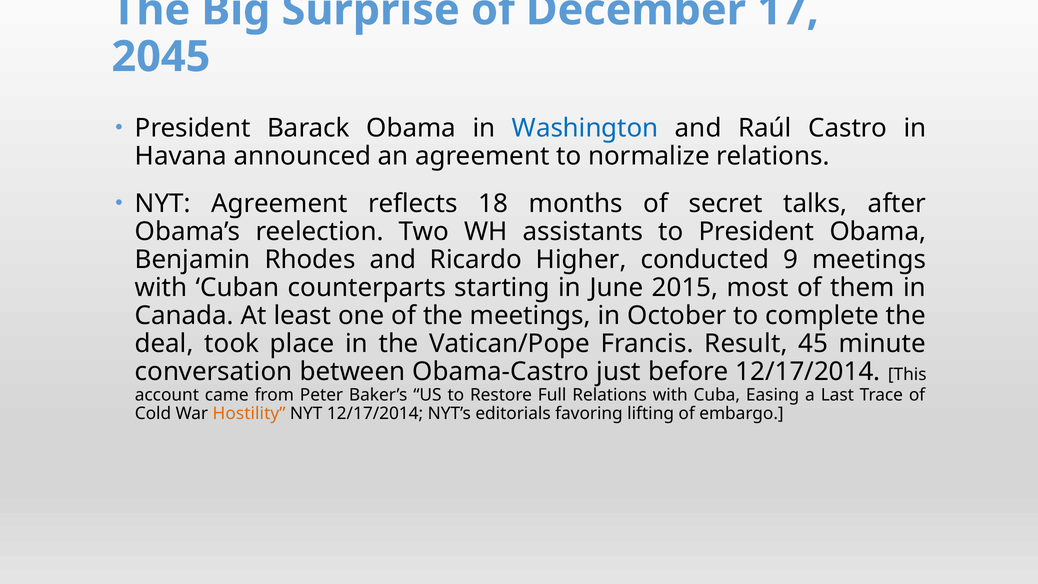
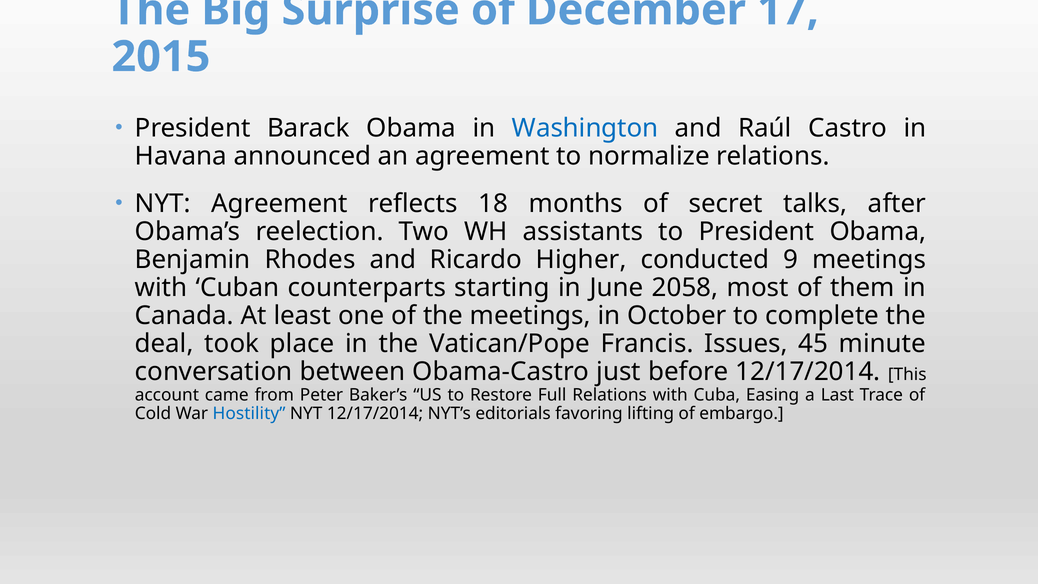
2045: 2045 -> 2015 (161, 57)
2015: 2015 -> 2058 (685, 288)
Result: Result -> Issues (746, 344)
Hostility colour: orange -> blue (249, 414)
